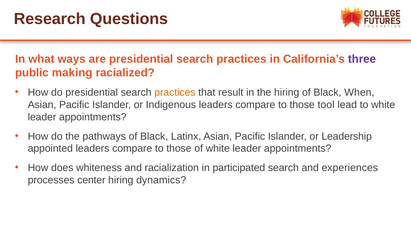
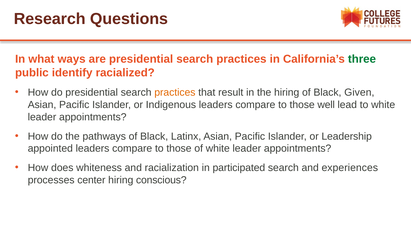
three colour: purple -> green (362, 59)
making: making -> identify (72, 73)
When: When -> Given (359, 93)
tool: tool -> well (326, 105)
dynamics: dynamics -> conscious (161, 180)
